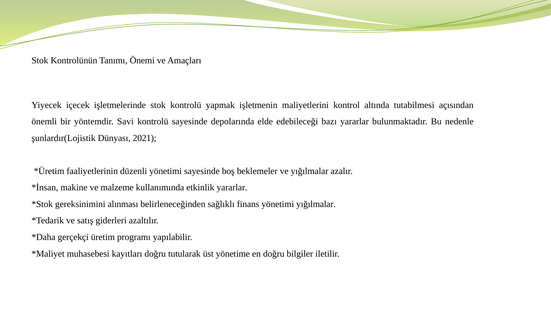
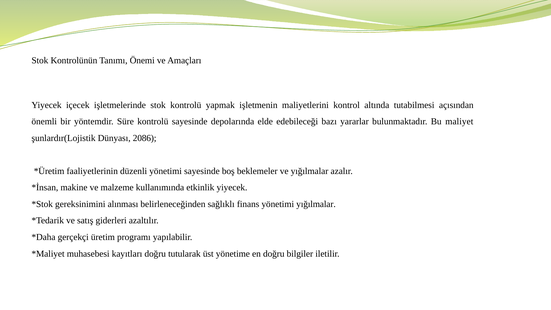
Savi: Savi -> Süre (125, 121)
nedenle: nedenle -> maliyet (459, 121)
2021: 2021 -> 2086 (145, 138)
etkinlik yararlar: yararlar -> yiyecek (232, 188)
